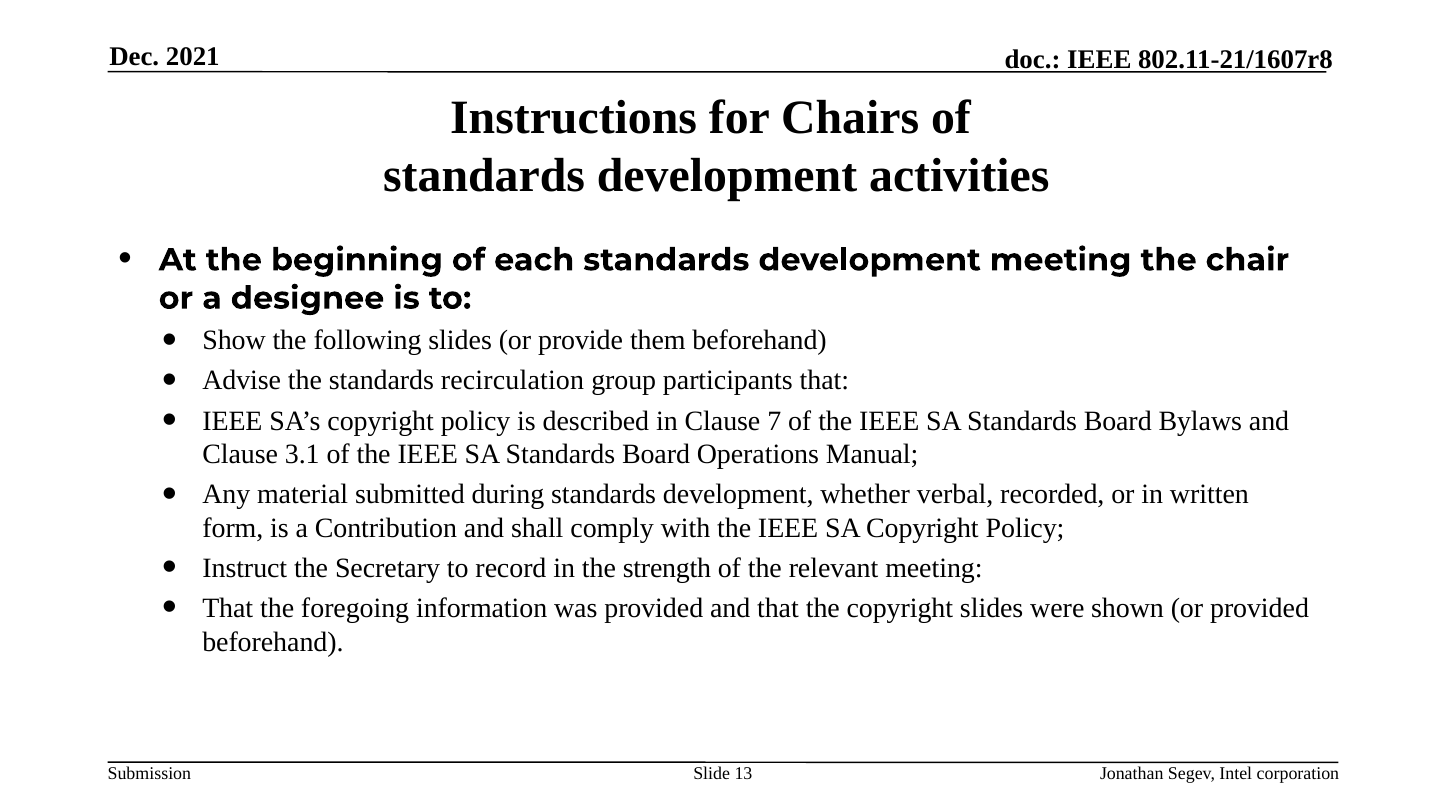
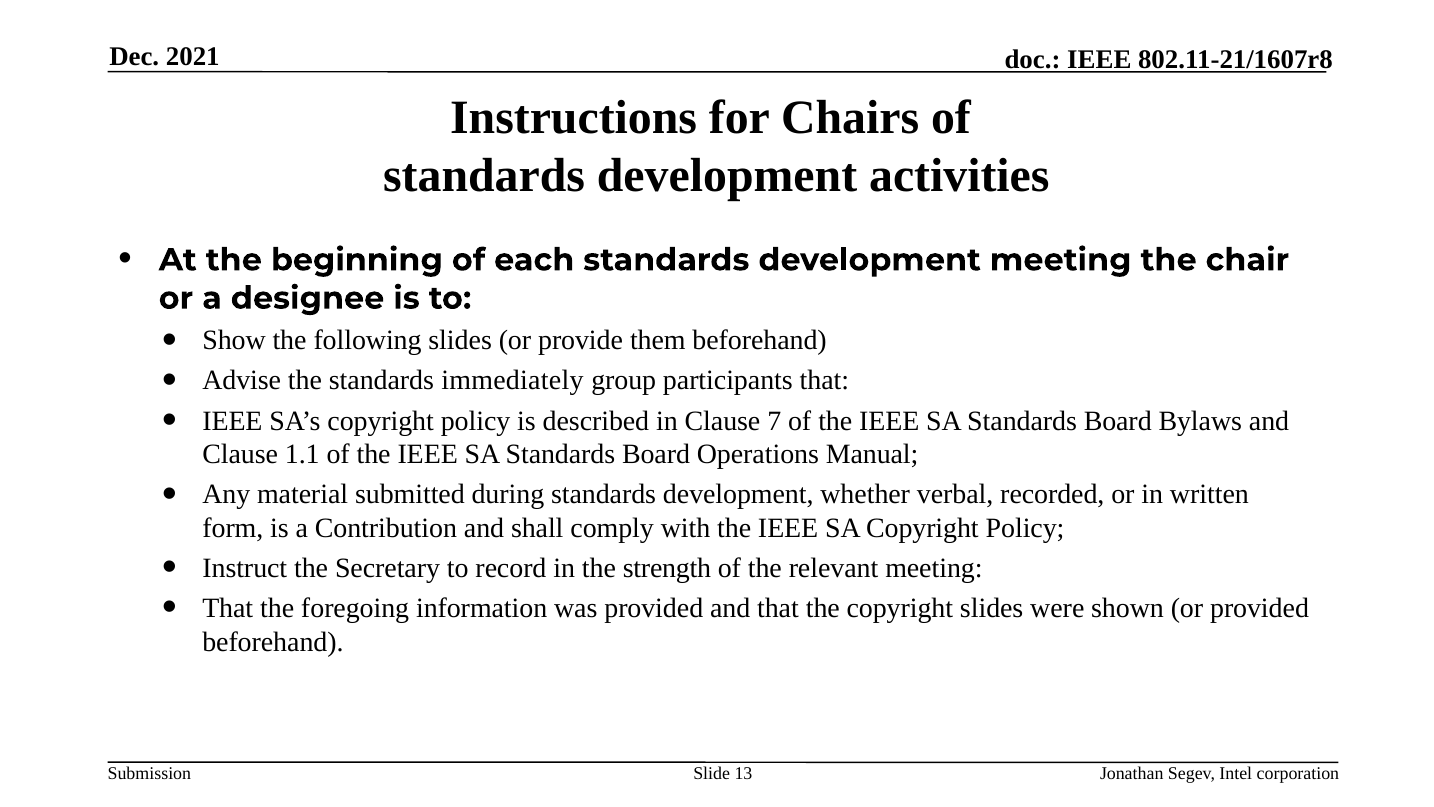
recirculation: recirculation -> immediately (512, 381)
3.1: 3.1 -> 1.1 (302, 454)
